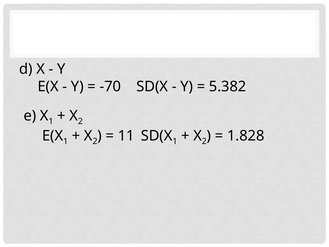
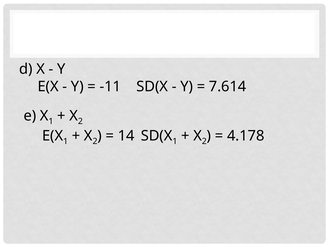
-70: -70 -> -11 (110, 87)
5.382: 5.382 -> 7.614 (228, 87)
11: 11 -> 14 (126, 136)
1.828: 1.828 -> 4.178 (246, 136)
